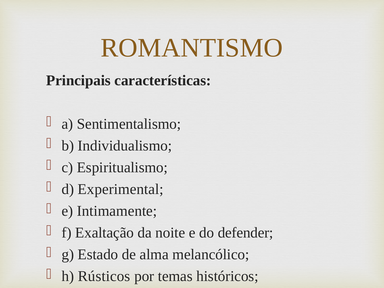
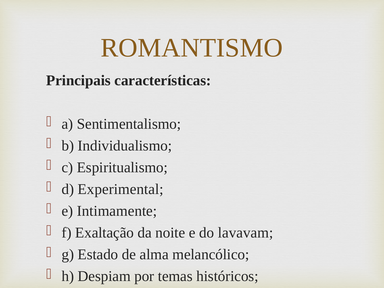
defender: defender -> lavavam (245, 233)
Rústicos: Rústicos -> Despiam (104, 276)
